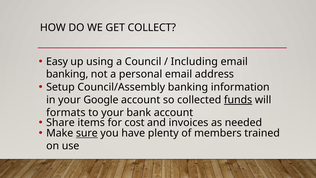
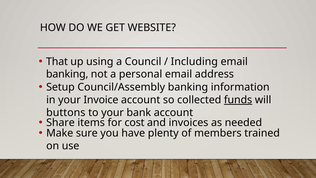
COLLECT: COLLECT -> WEBSITE (152, 28)
Easy: Easy -> That (57, 62)
Google: Google -> Invoice (101, 100)
formats: formats -> buttons (66, 112)
sure underline: present -> none (87, 133)
